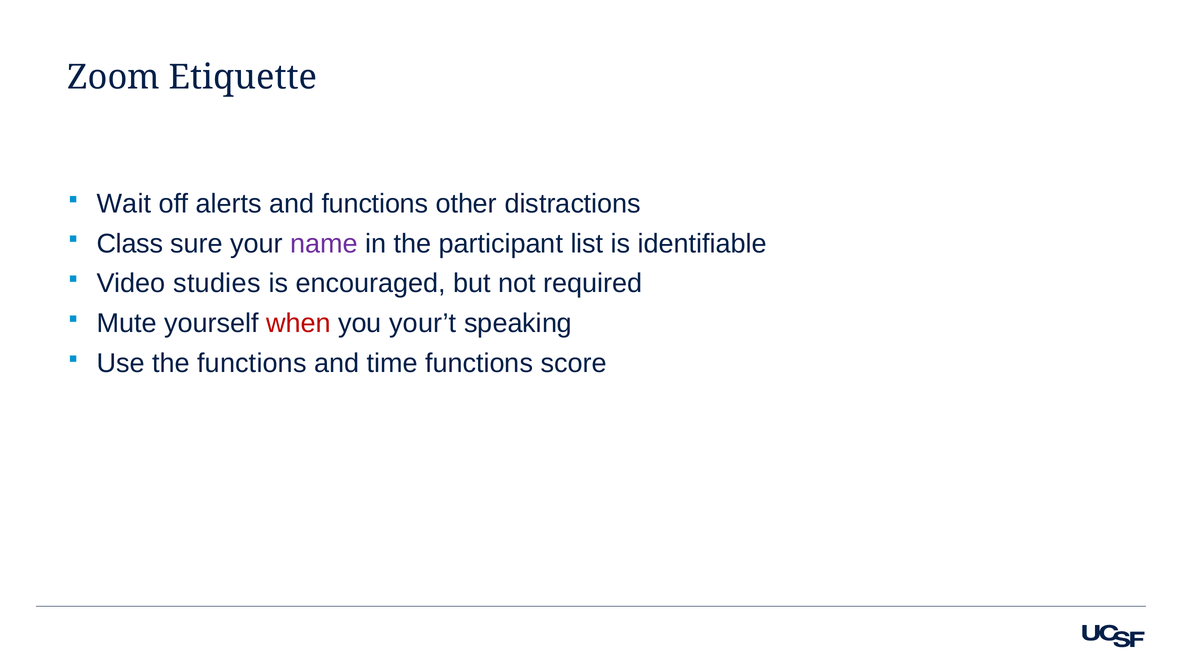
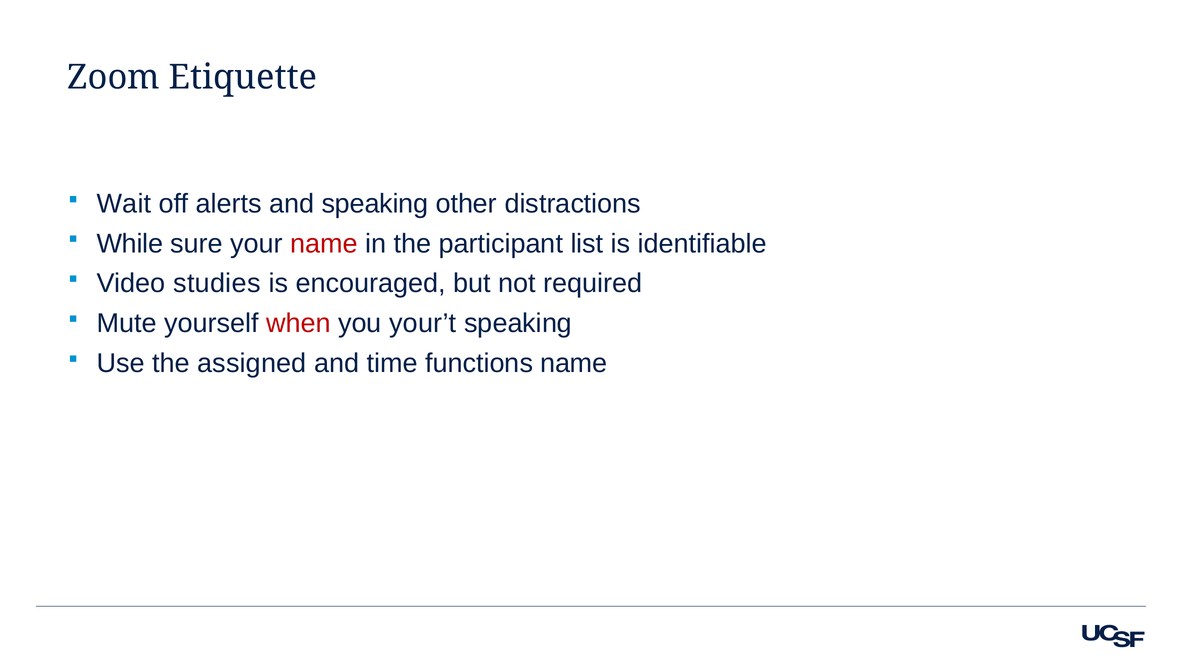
and functions: functions -> speaking (375, 204)
Class: Class -> While (130, 243)
name colour: purple -> red (324, 243)
the functions: functions -> assigned (252, 363)
functions score: score -> name (574, 363)
